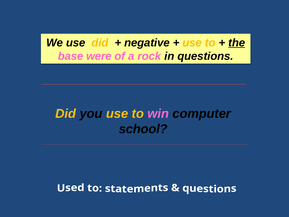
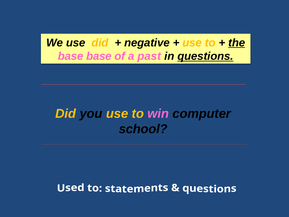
base were: were -> base (99, 56)
rock: rock -> past (149, 56)
questions underline: none -> present (205, 56)
